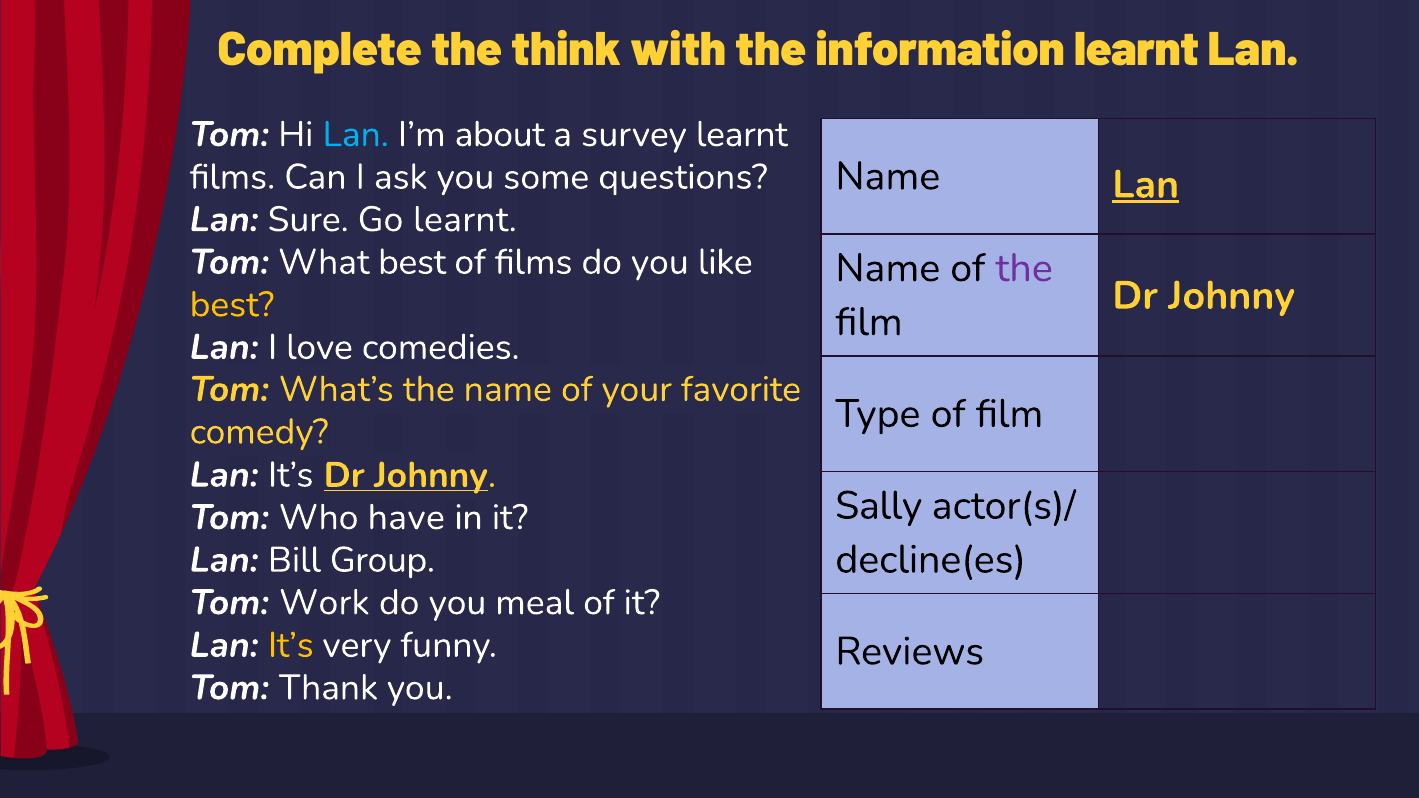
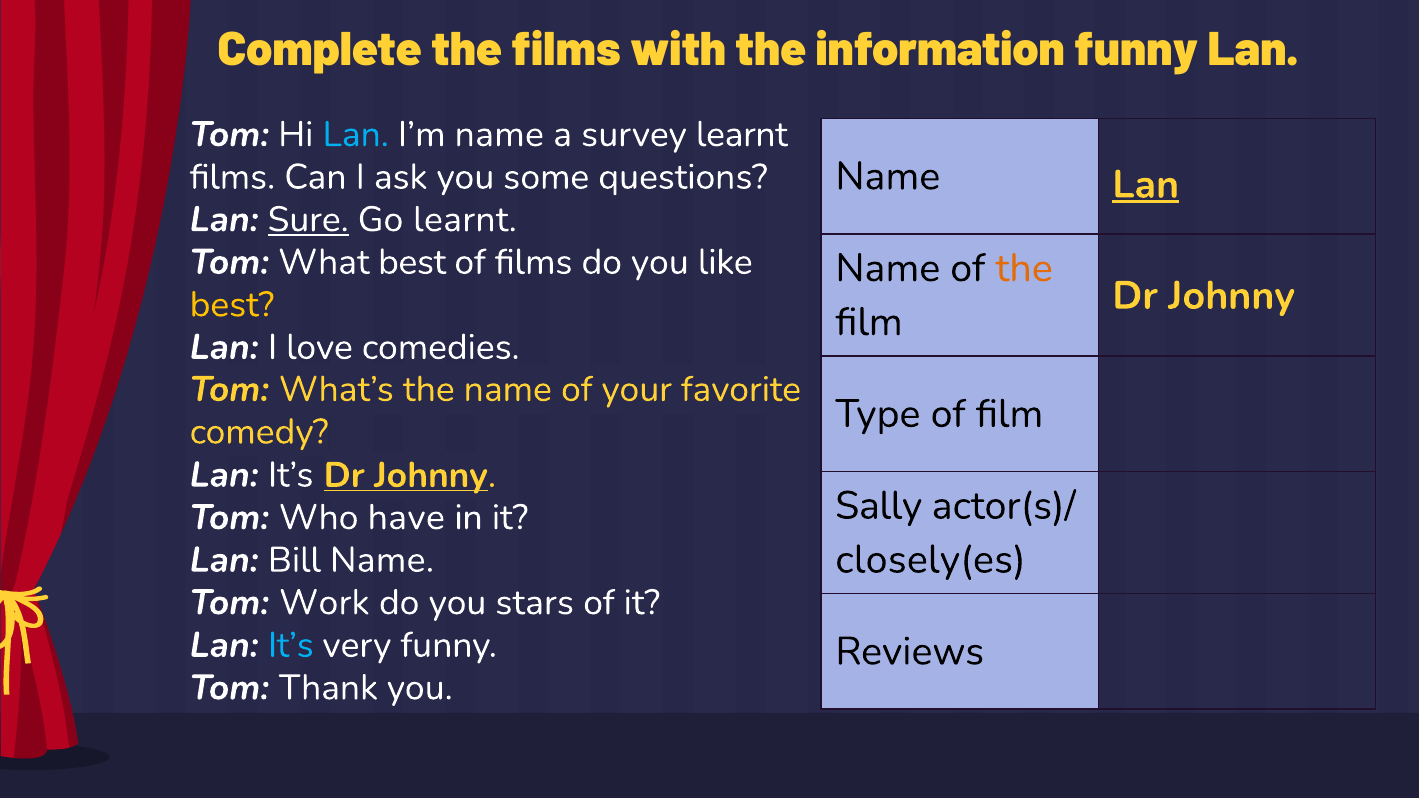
the think: think -> films (566, 50)
information learnt: learnt -> funny (1136, 50)
I’m about: about -> name (499, 134)
Sure underline: none -> present (308, 220)
the colour: purple -> orange (1024, 268)
decline(es: decline(es -> closely(es (931, 560)
Bill Group: Group -> Name (382, 560)
meal: meal -> stars (535, 603)
It’s colour: yellow -> light blue (291, 645)
